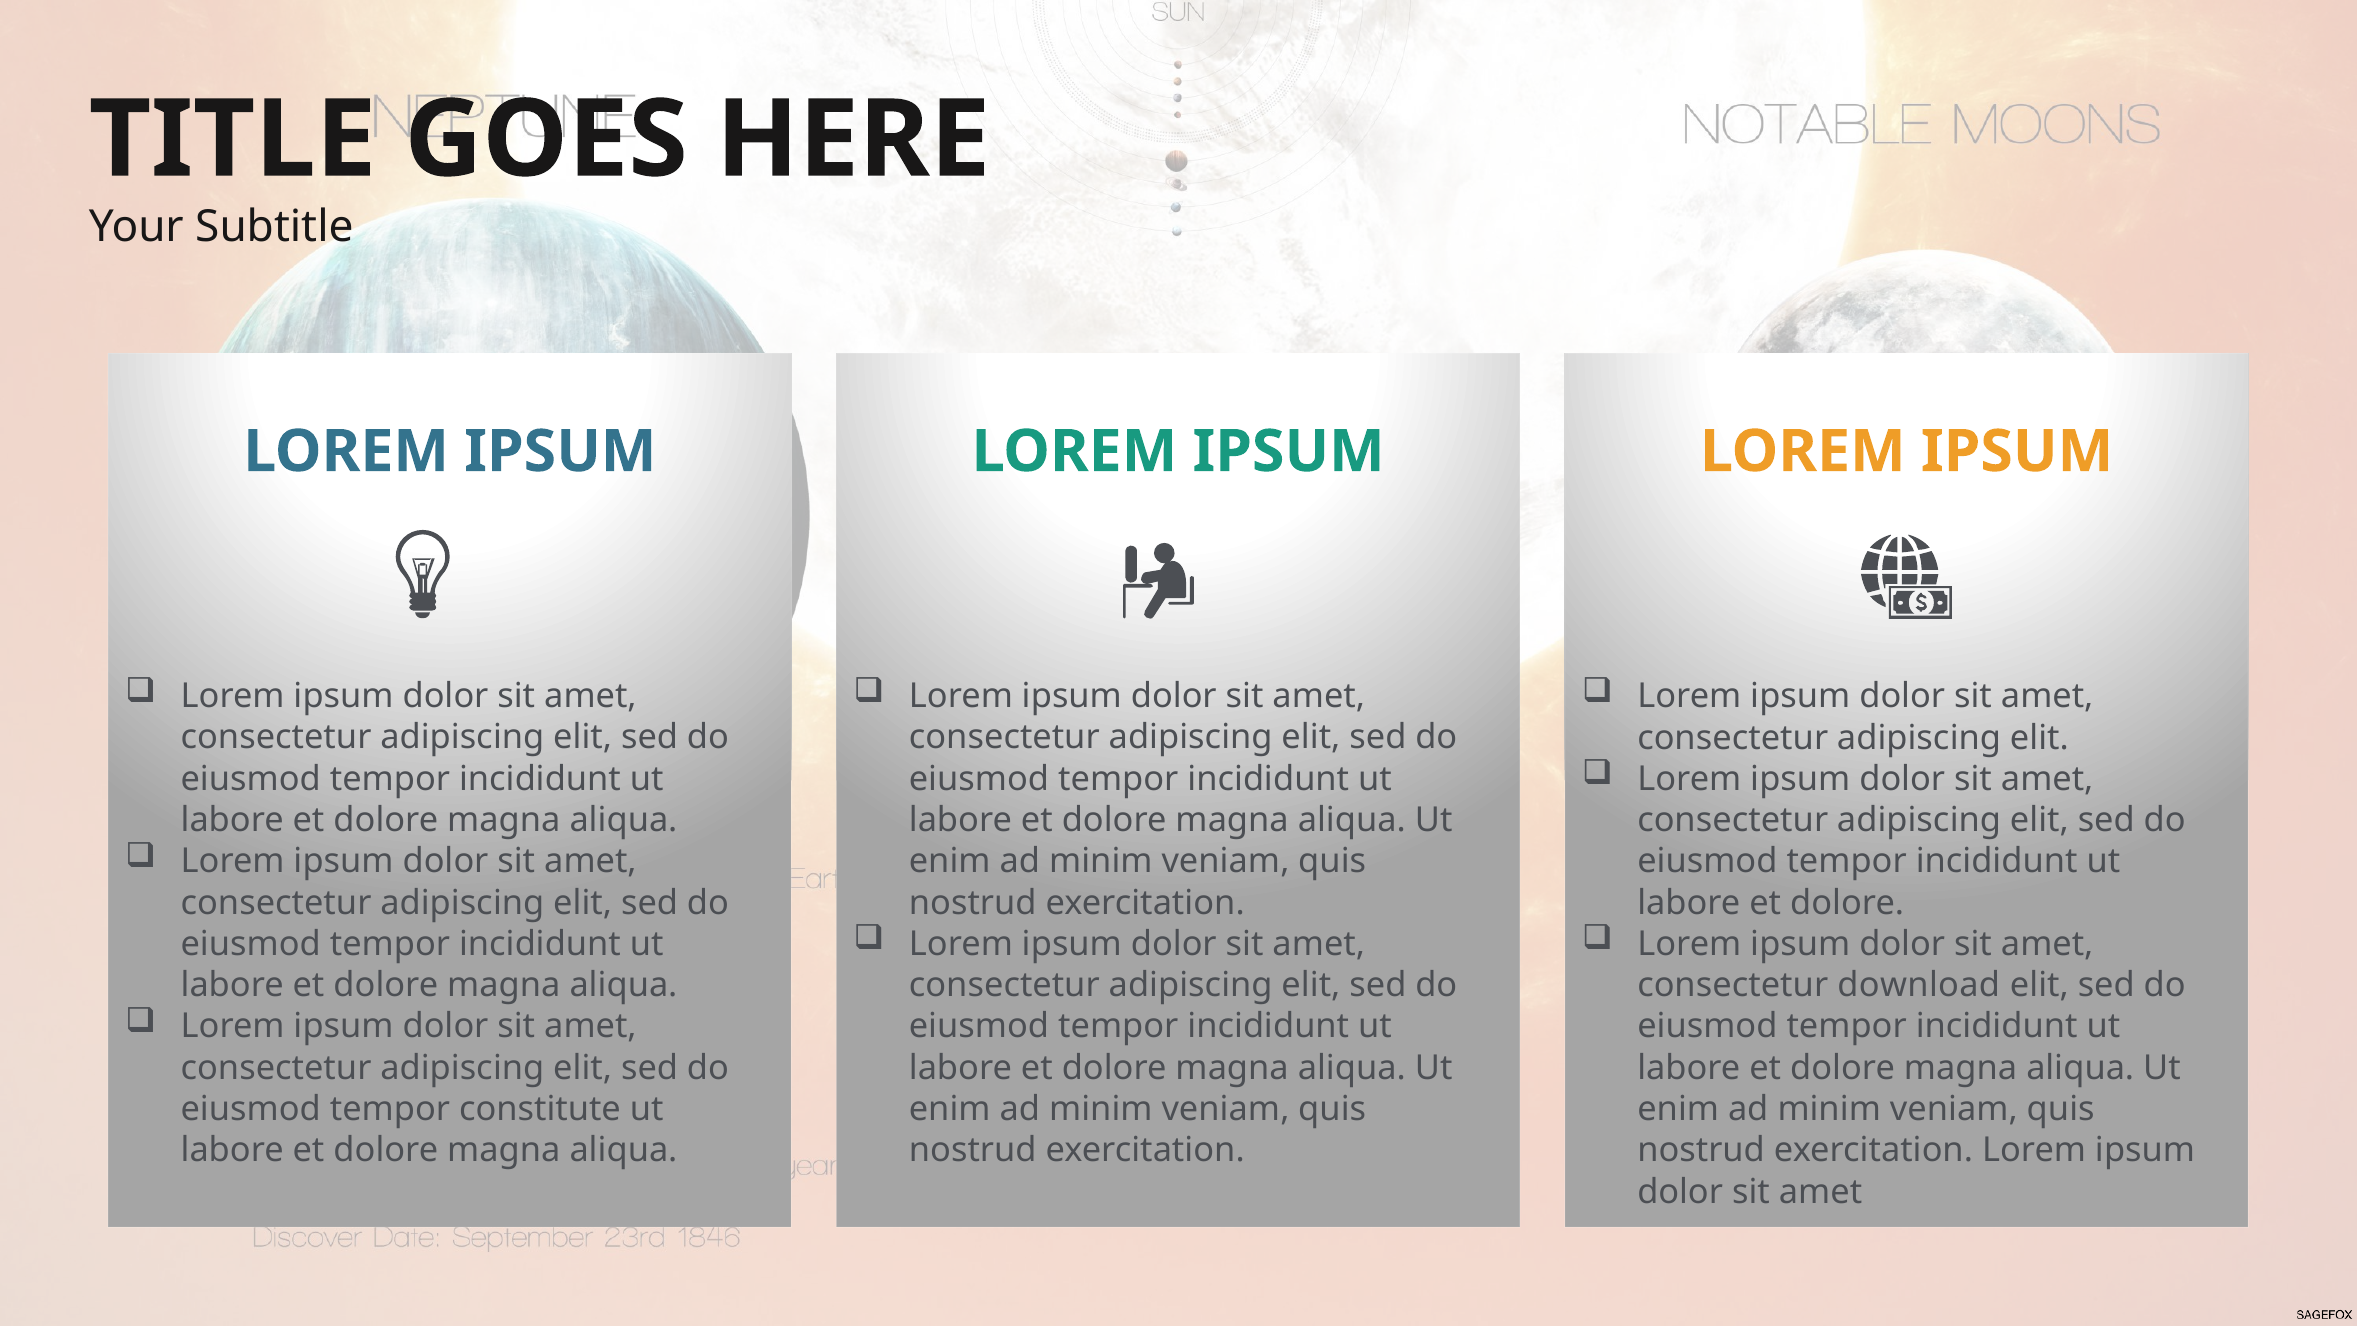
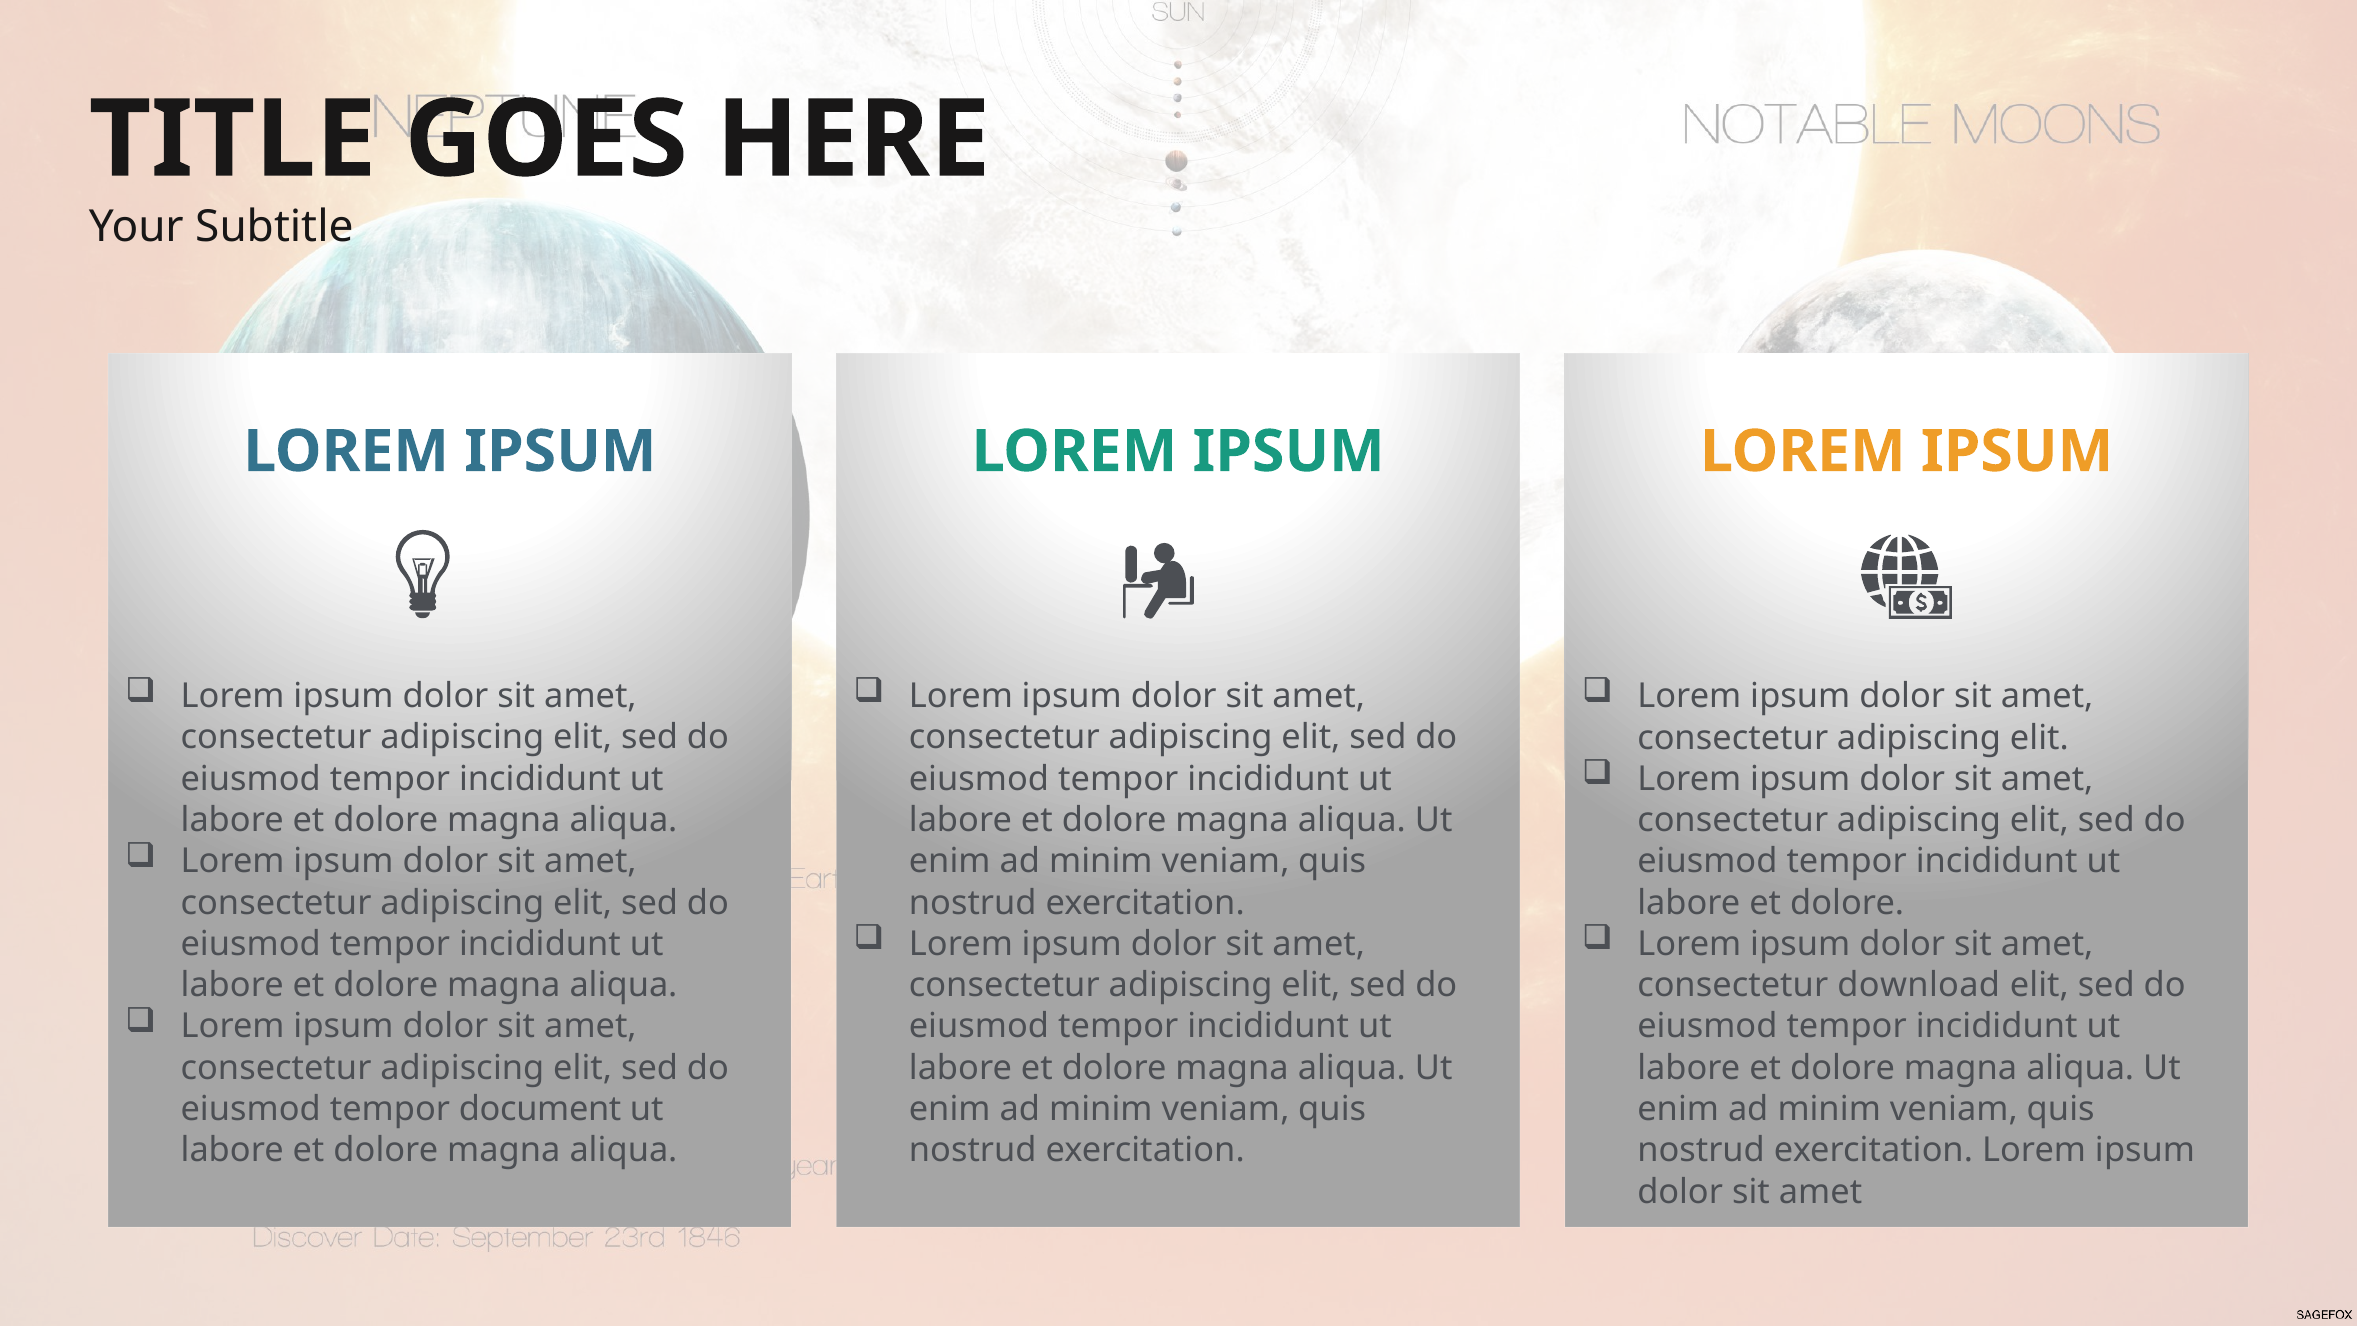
constitute: constitute -> document (540, 1109)
